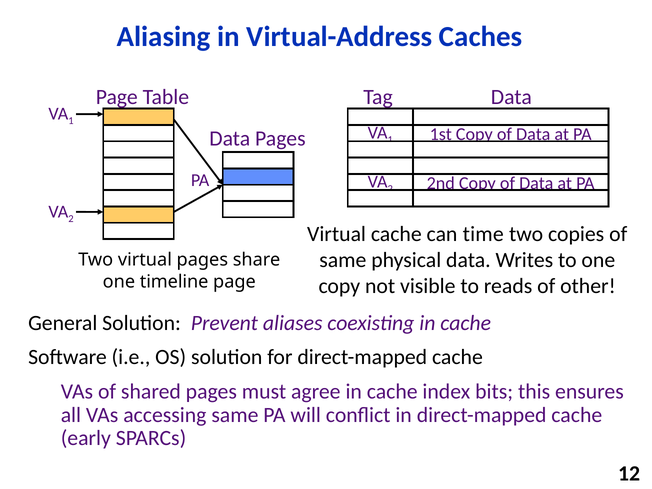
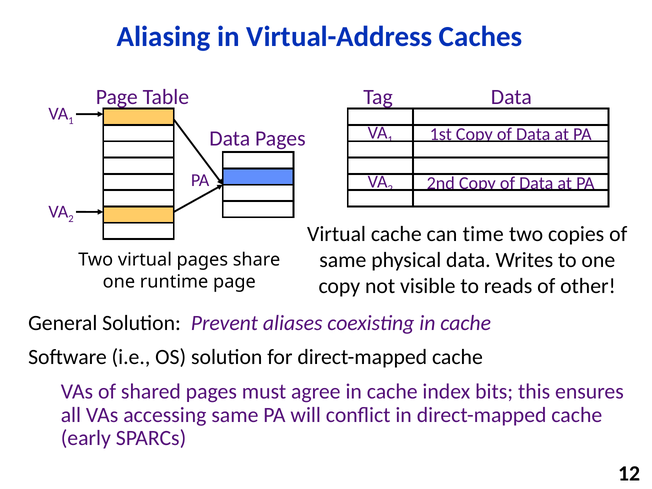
timeline: timeline -> runtime (174, 282)
